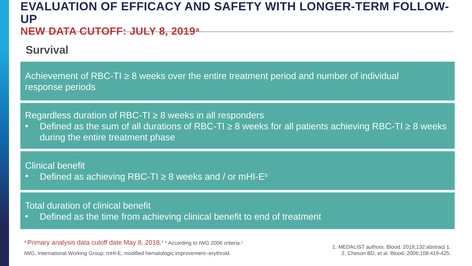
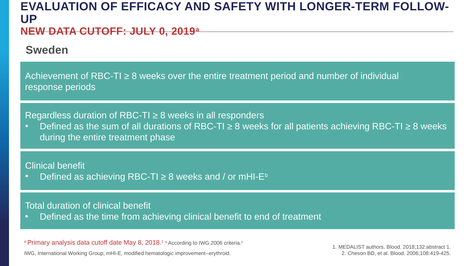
JULY 8: 8 -> 0 (164, 31)
Survival: Survival -> Sweden (47, 50)
